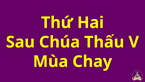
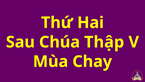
Thấu: Thấu -> Thập (104, 42)
